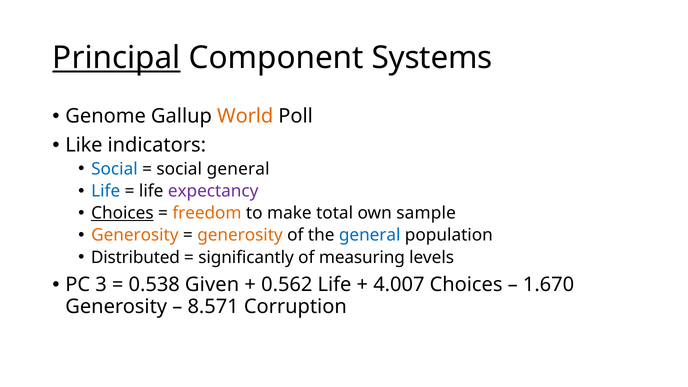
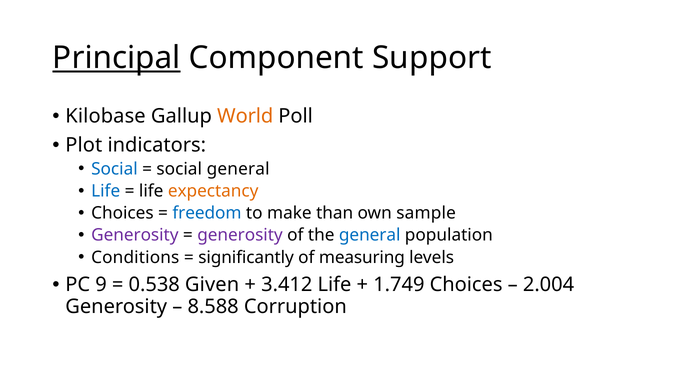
Systems: Systems -> Support (432, 58)
Genome: Genome -> Kilobase (106, 116)
Like: Like -> Plot (84, 145)
expectancy colour: purple -> orange (213, 191)
Choices underline: present -> none (122, 213)
freedom colour: orange -> blue (207, 213)
total: total -> than (335, 213)
Generosity colour: orange -> purple (135, 235)
generosity colour: orange -> purple (240, 235)
Distributed: Distributed -> Conditions (135, 257)
3: 3 -> 9 (101, 285)
0.562: 0.562 -> 3.412 (287, 285)
4.007: 4.007 -> 1.749 (399, 285)
1.670: 1.670 -> 2.004 (549, 285)
8.571: 8.571 -> 8.588 (213, 306)
